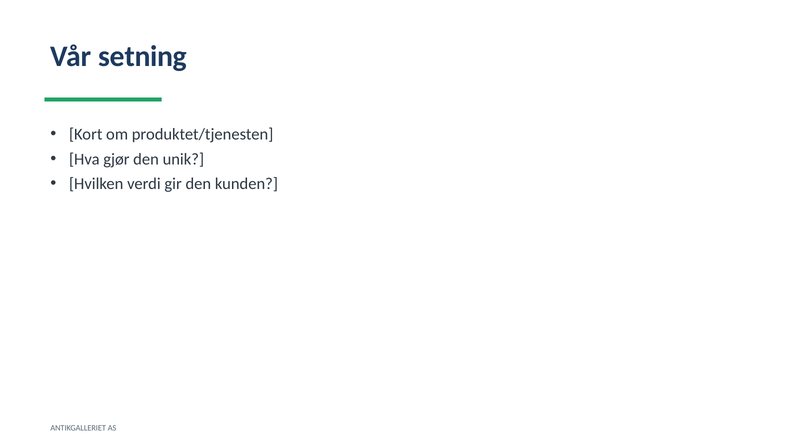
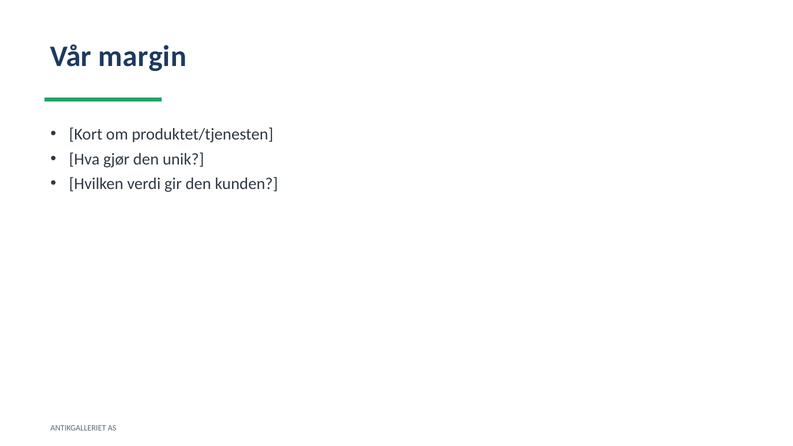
setning: setning -> margin (142, 57)
